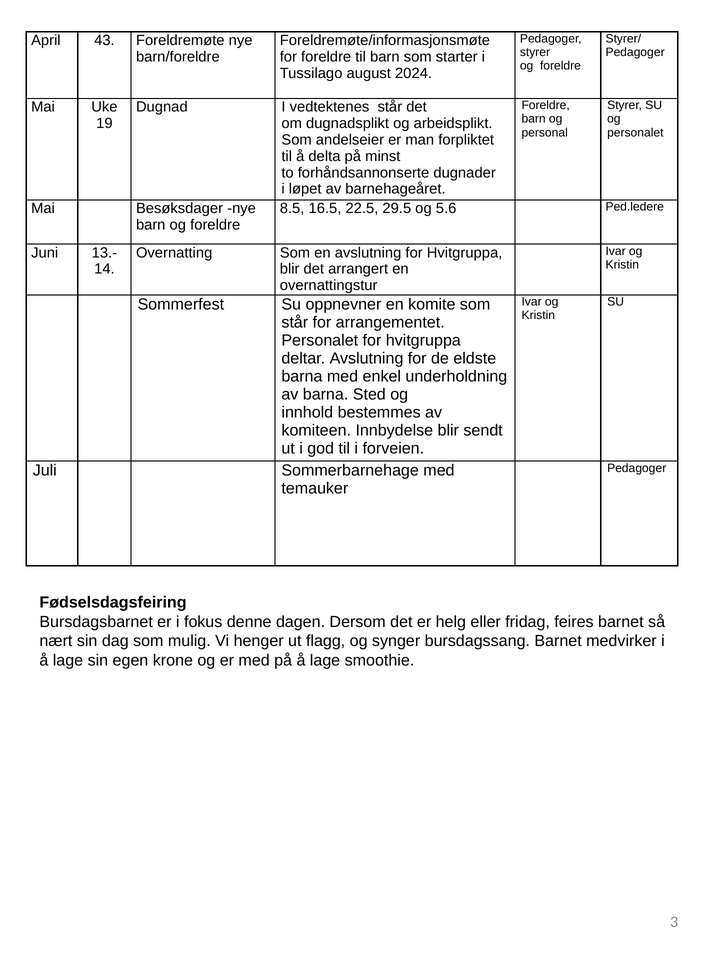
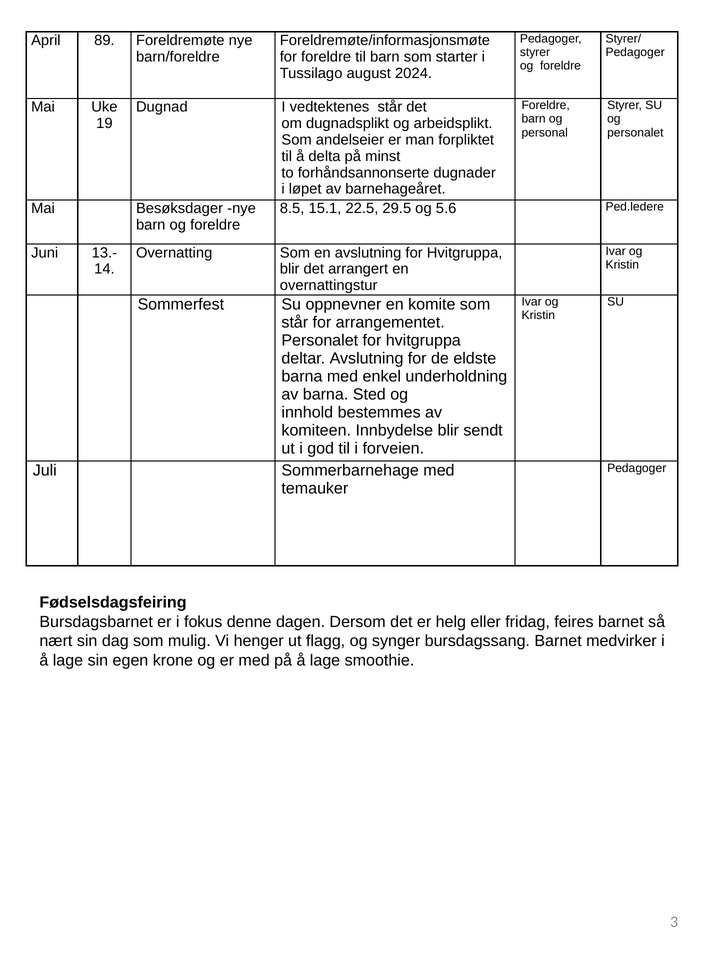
43: 43 -> 89 (104, 40)
16.5: 16.5 -> 15.1 (325, 208)
